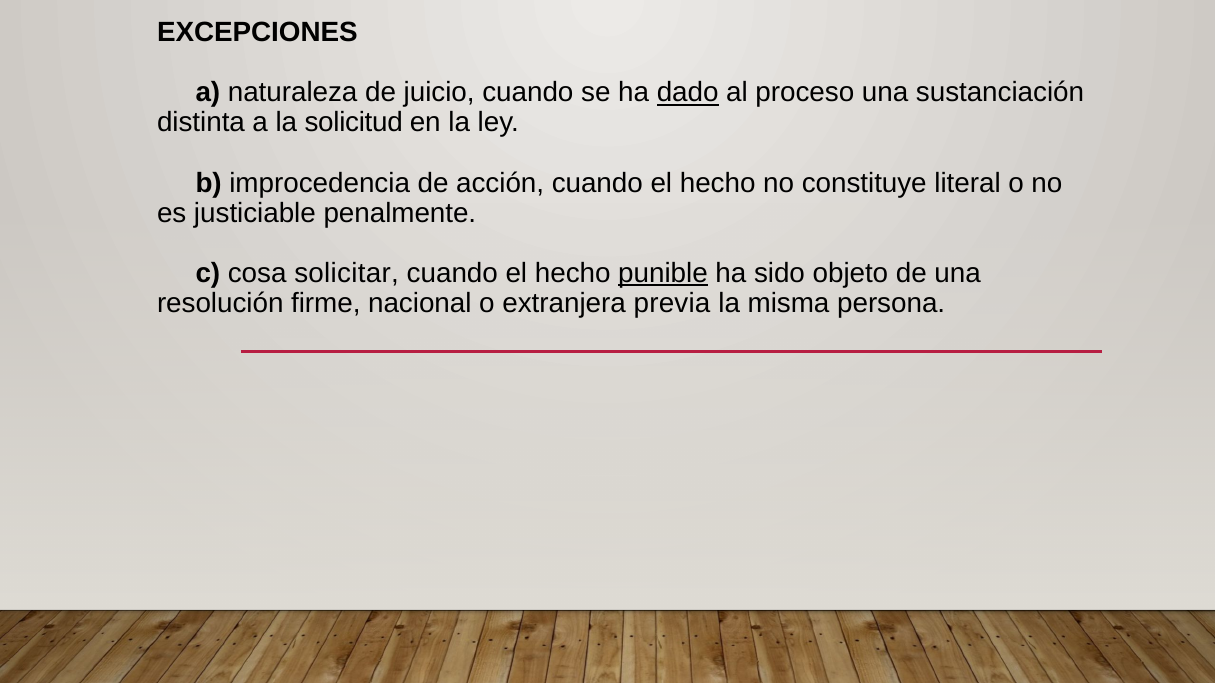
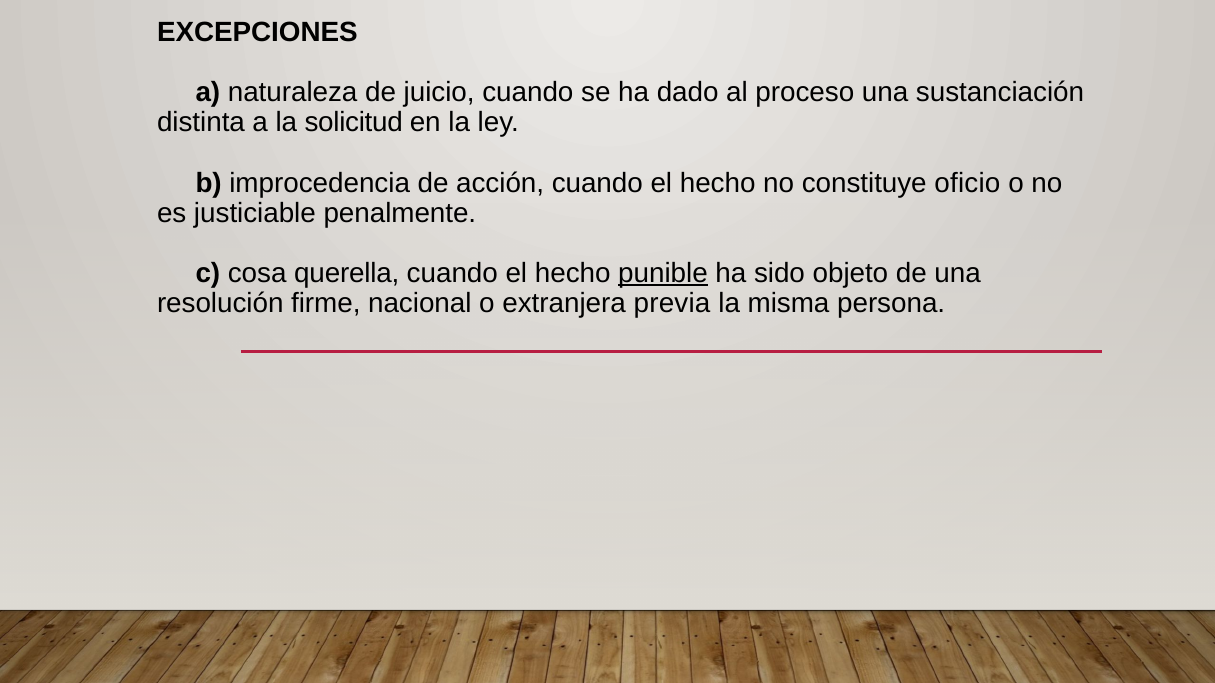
dado underline: present -> none (688, 93)
literal: literal -> oficio (967, 183)
solicitar: solicitar -> querella (347, 273)
